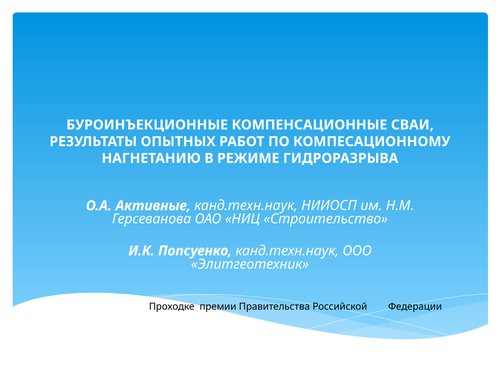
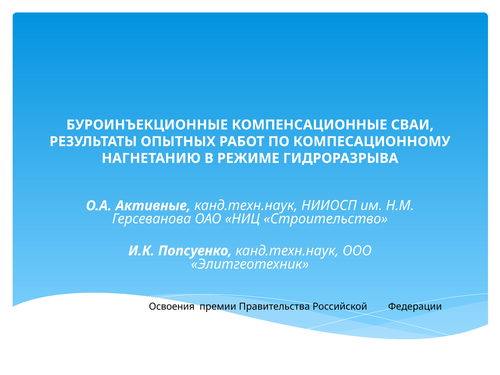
Проходке: Проходке -> Освоения (172, 307)
